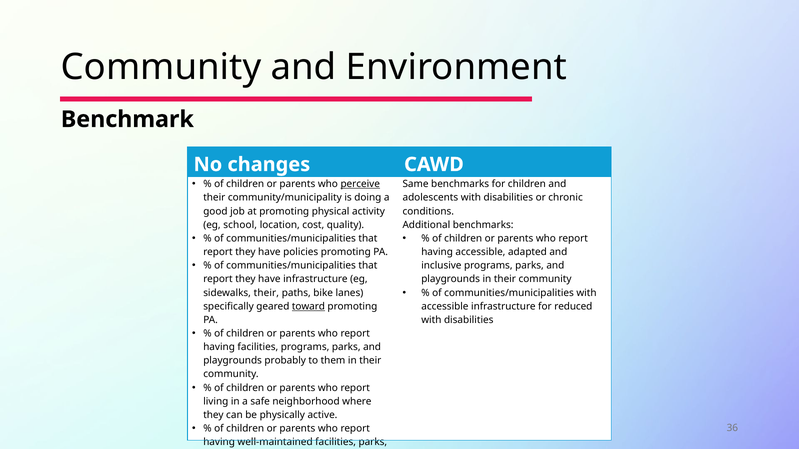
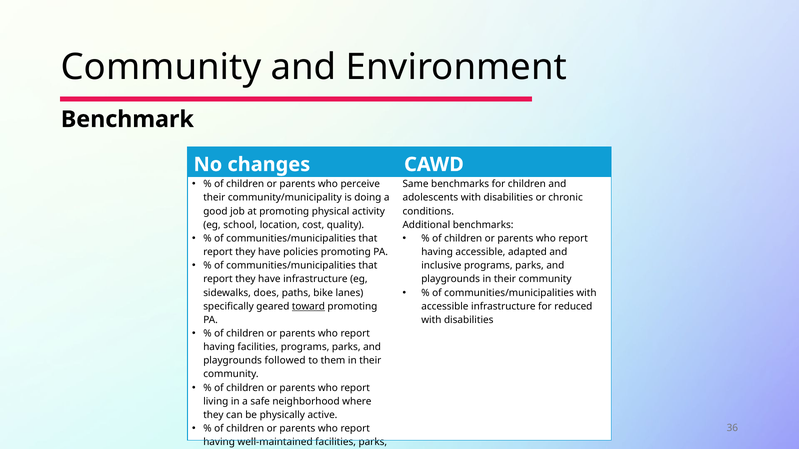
perceive underline: present -> none (360, 184)
sidewalks their: their -> does (266, 293)
probably: probably -> followed (285, 361)
